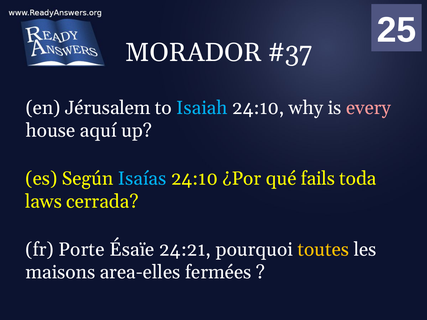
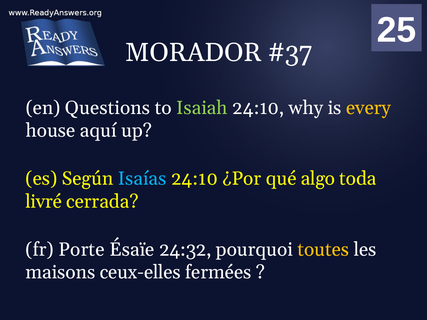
Jérusalem: Jérusalem -> Questions (108, 108)
Isaiah colour: light blue -> light green (202, 108)
every colour: pink -> yellow (369, 108)
fails: fails -> algo (318, 179)
laws: laws -> livré (44, 202)
24:21: 24:21 -> 24:32 (185, 250)
area-elles: area-elles -> ceux-elles (140, 272)
